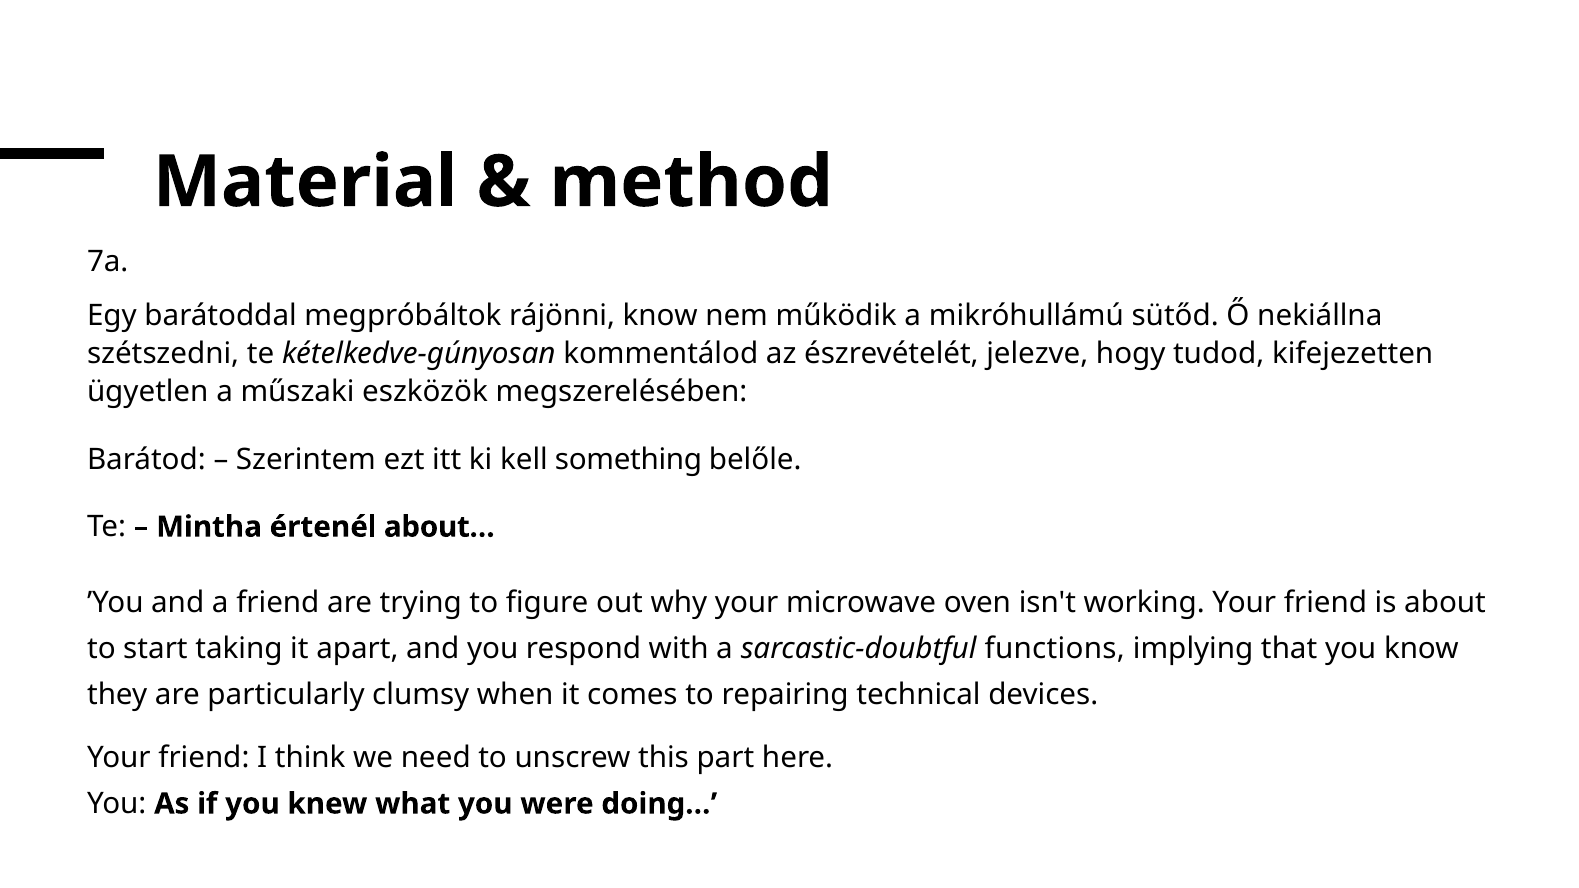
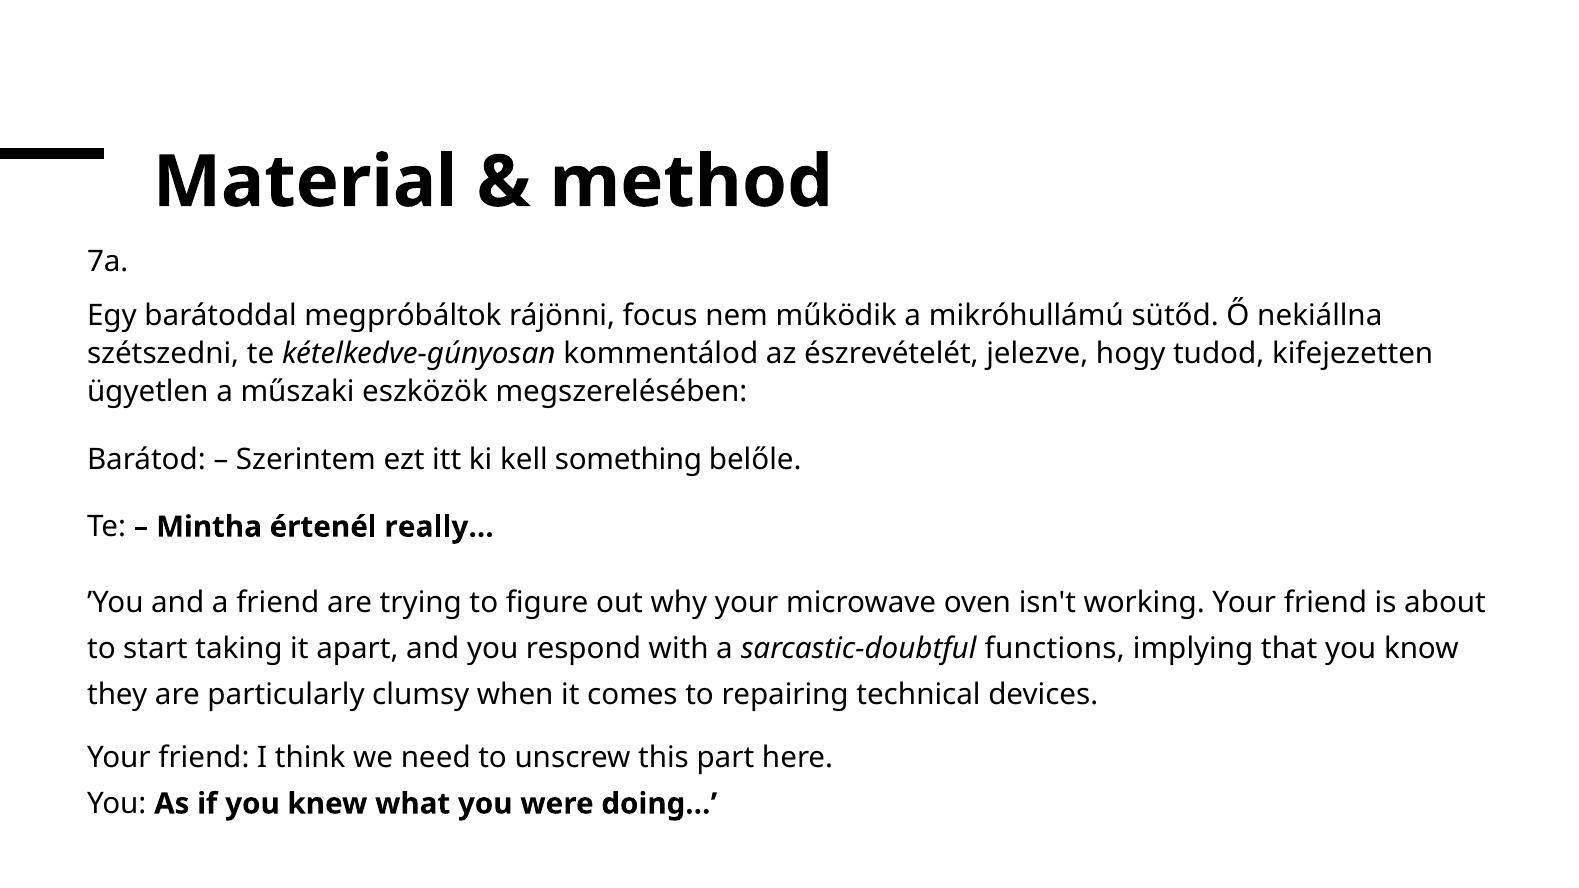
rájönni know: know -> focus (660, 316)
about…: about… -> really… (439, 527)
